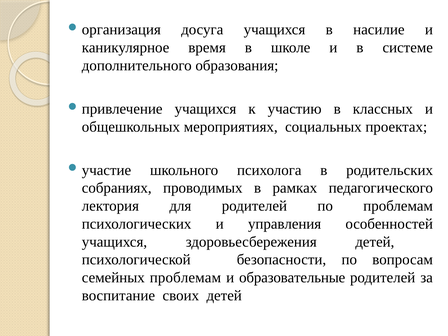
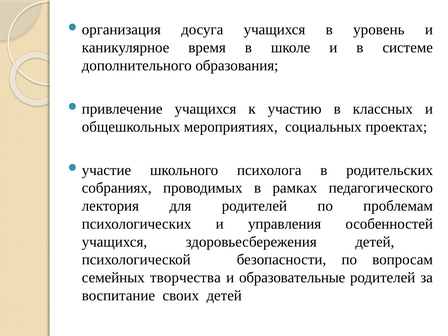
насилие: насилие -> уровень (379, 30)
семейных проблемам: проблемам -> творчества (185, 278)
